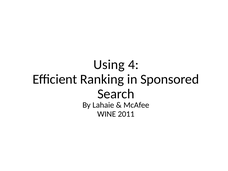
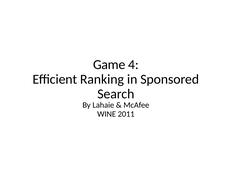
Using: Using -> Game (109, 65)
